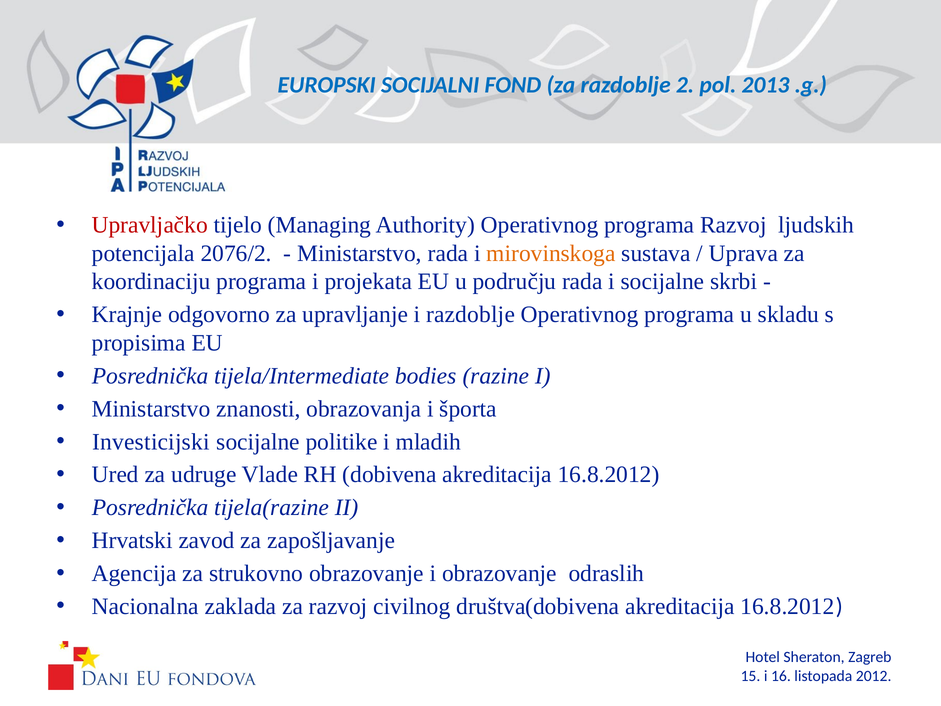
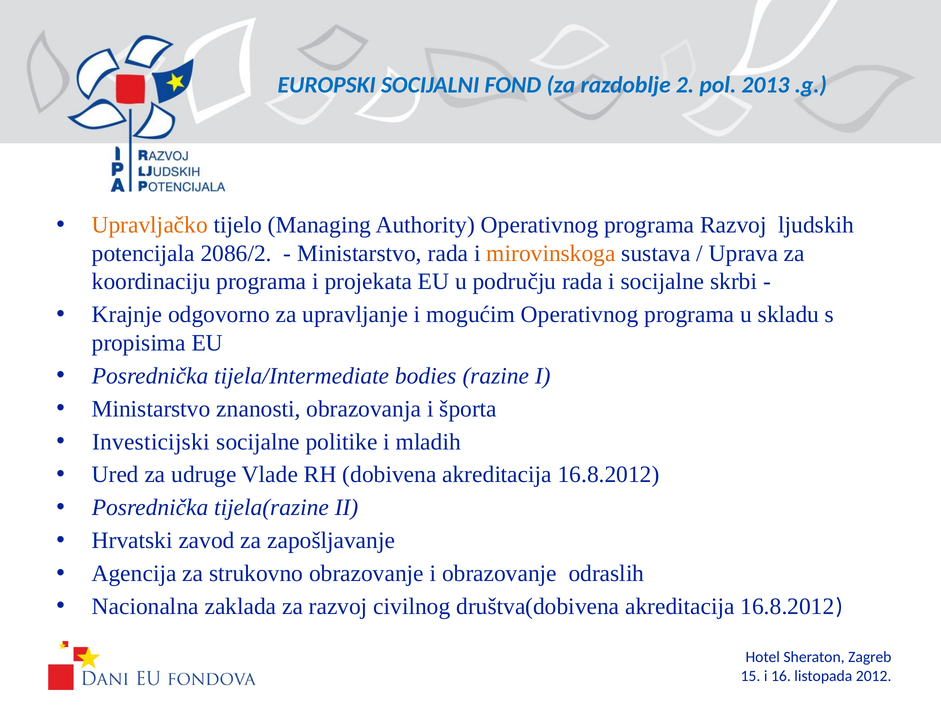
Upravljačko colour: red -> orange (150, 225)
2076/2: 2076/2 -> 2086/2 (236, 253)
i razdoblje: razdoblje -> mogućim (471, 315)
